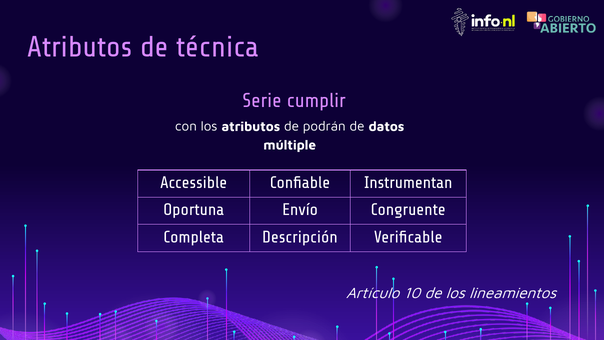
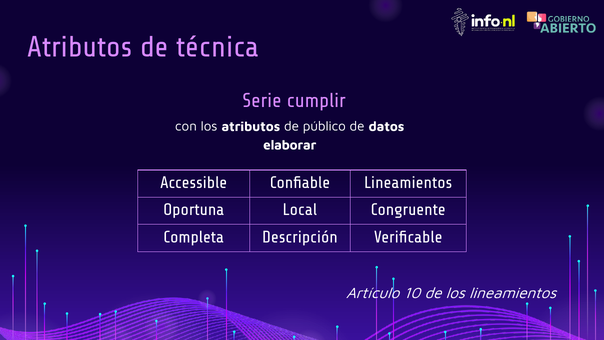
podrán: podrán -> público (324, 126)
múltiple: múltiple -> elaborar (290, 145)
Confiable Instrumentan: Instrumentan -> Lineamientos (408, 182)
Envío: Envío -> Local (300, 210)
